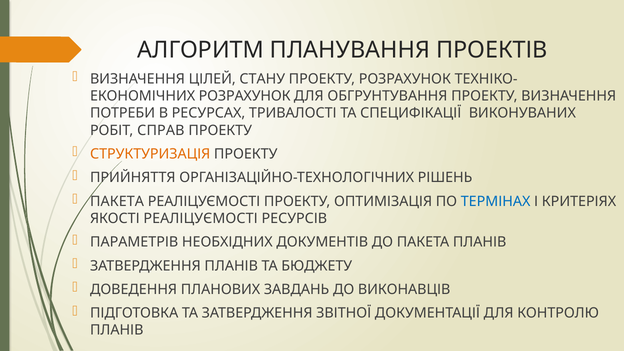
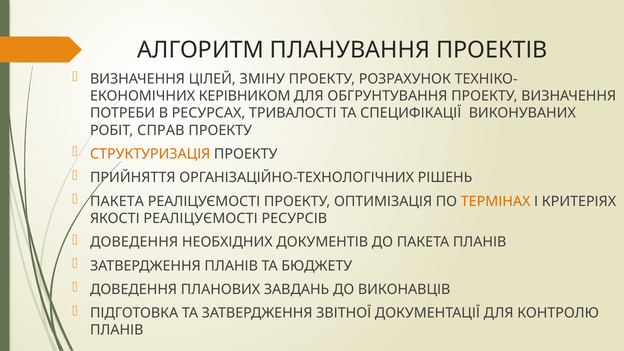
СТАНУ: СТАНУ -> ЗМІНУ (262, 79)
РОЗРАХУНОК: РОЗРАХУНОК -> КЕРІВНИКОМ (245, 96)
ТЕРМІНАХ colour: blue -> orange (496, 201)
ПАРАМЕТРІВ: ПАРАМЕТРІВ -> ДОВЕДЕННЯ (134, 242)
